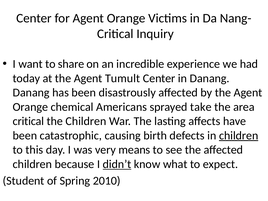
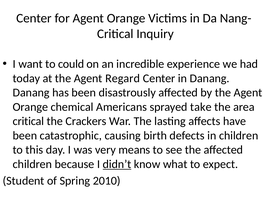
share: share -> could (71, 64)
Tumult: Tumult -> Regard (123, 78)
the Children: Children -> Crackers (86, 121)
children underline: present -> none (239, 136)
